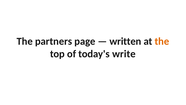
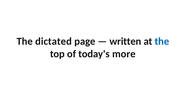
partners: partners -> dictated (54, 41)
the colour: orange -> blue (162, 41)
write: write -> more (124, 54)
